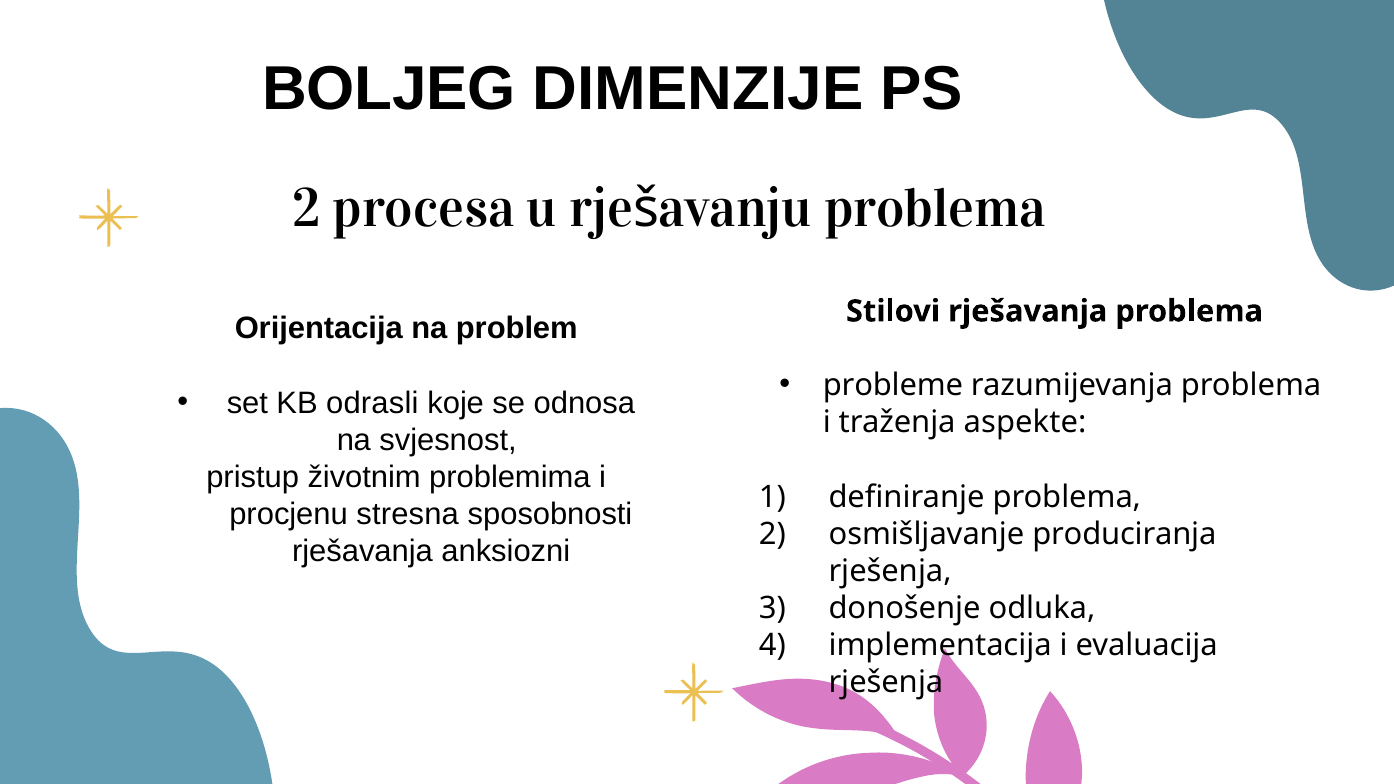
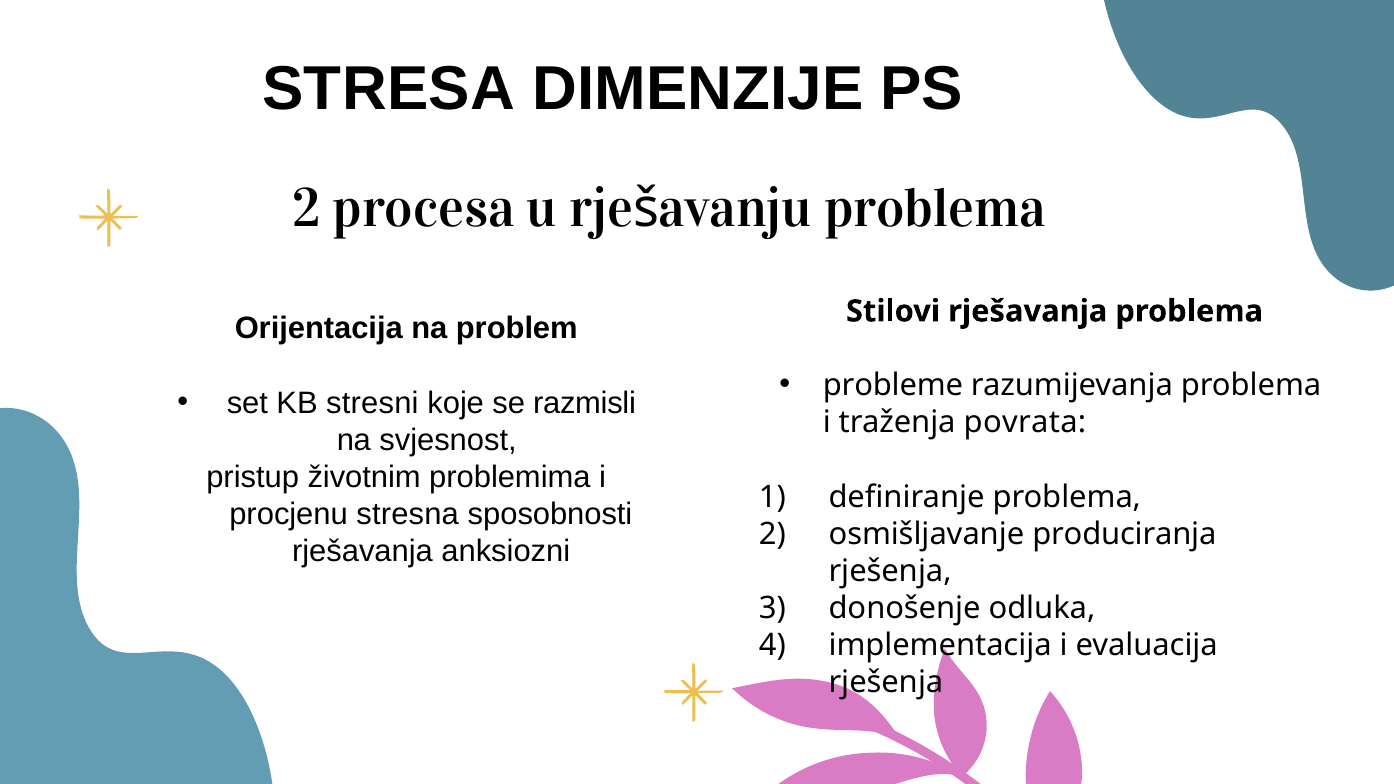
BOLJEG: BOLJEG -> STRESA (389, 89)
odrasli: odrasli -> stresni (372, 403)
odnosa: odnosa -> razmisli (585, 403)
aspekte: aspekte -> povrata (1025, 423)
